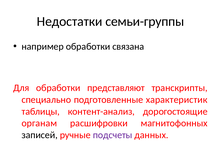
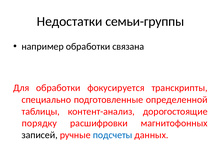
представляют: представляют -> фокусируется (116, 88)
характеристик: характеристик -> определенной (177, 99)
органам: органам -> порядку (39, 123)
подсчеты colour: purple -> blue (113, 135)
